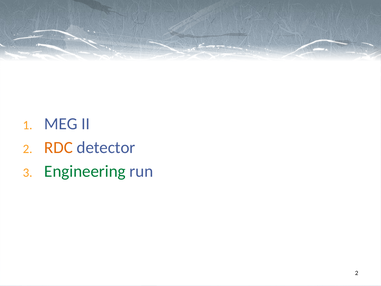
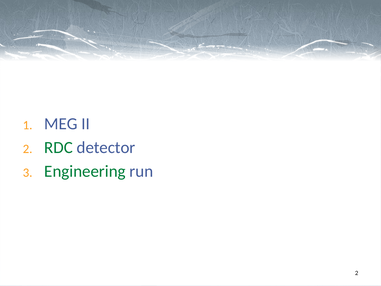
RDC colour: orange -> green (59, 147)
